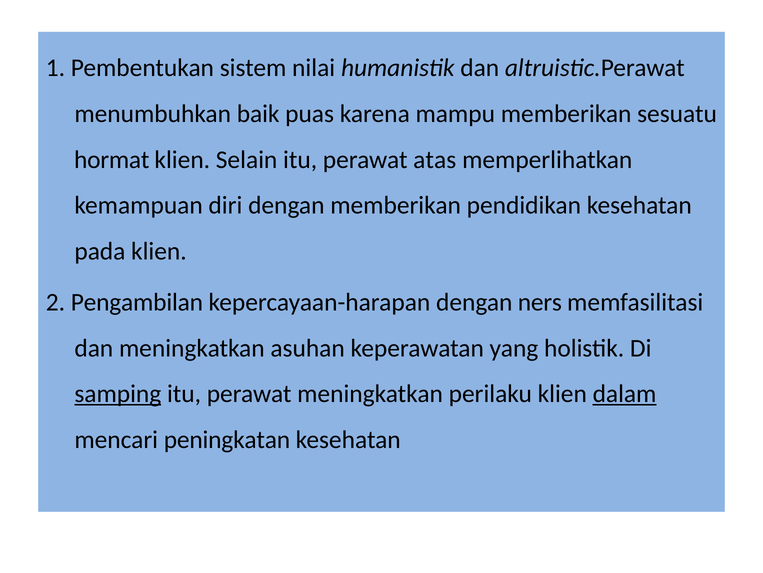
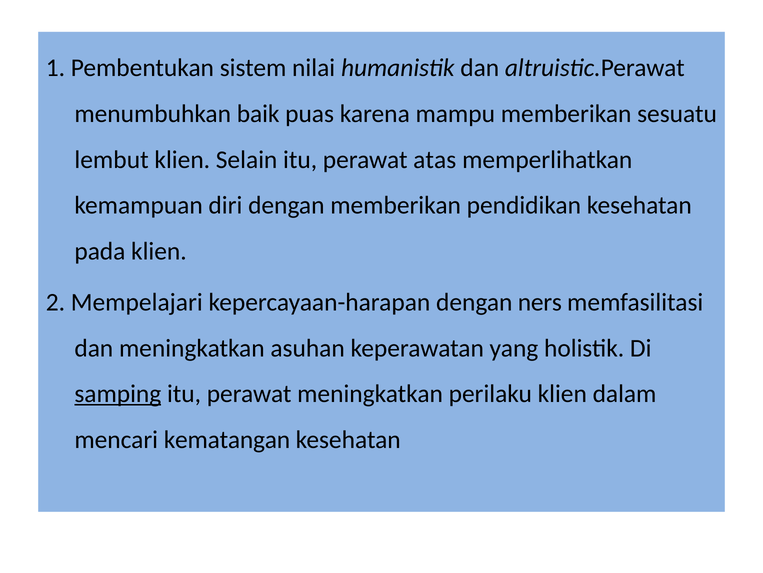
hormat: hormat -> lembut (112, 159)
Pengambilan: Pengambilan -> Mempelajari (137, 302)
dalam underline: present -> none (625, 393)
peningkatan: peningkatan -> kematangan (227, 439)
